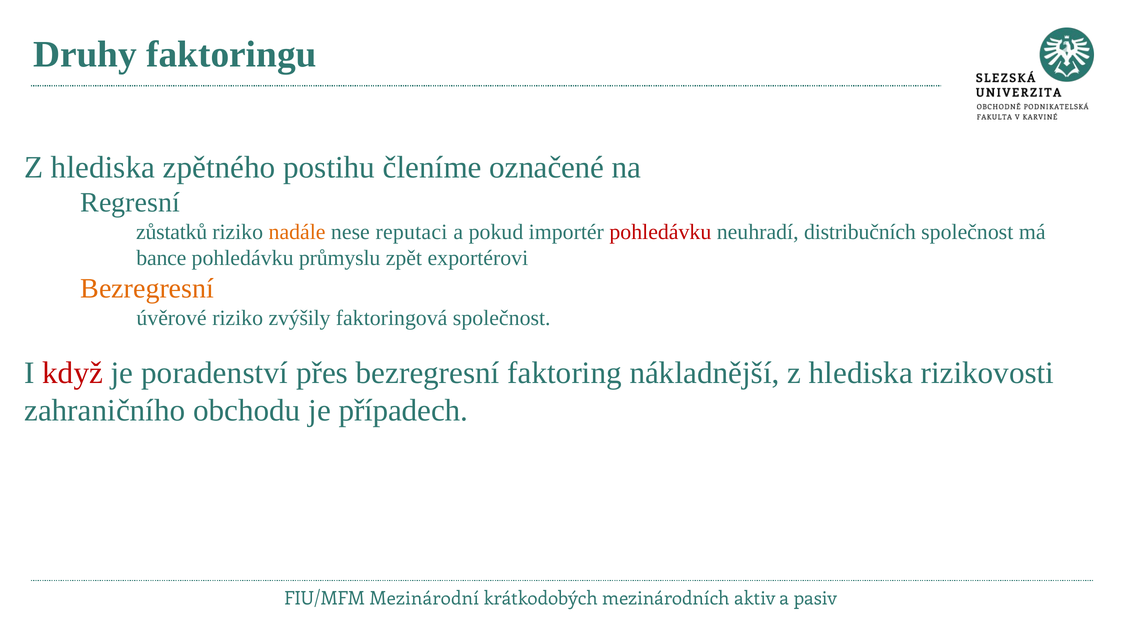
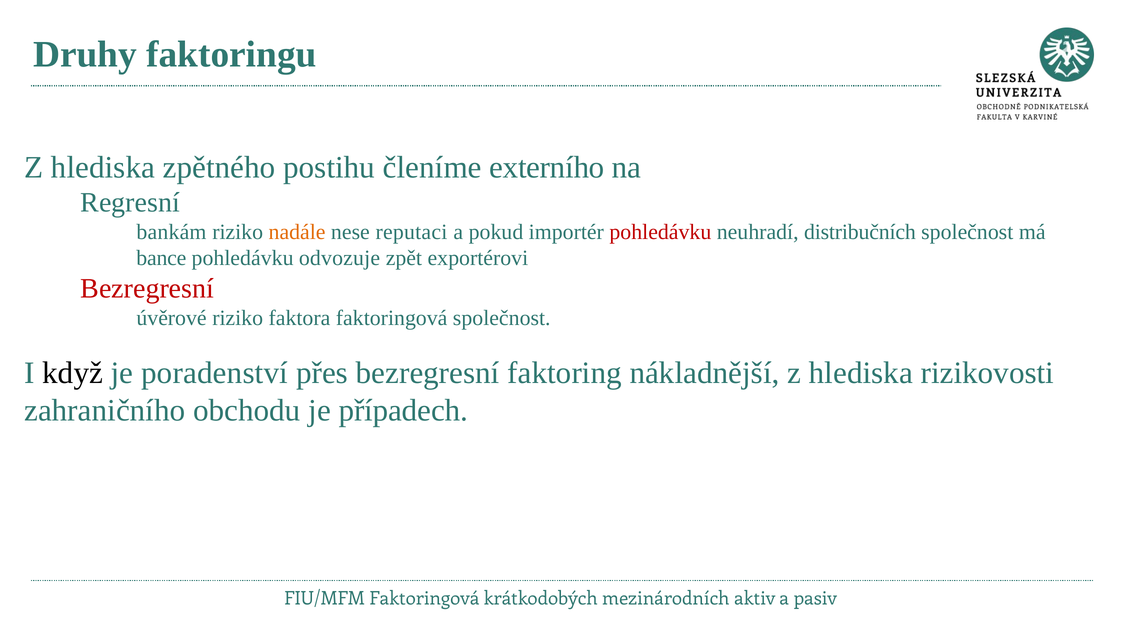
označené: označené -> externího (547, 167)
zůstatků: zůstatků -> bankám (171, 232)
průmyslu: průmyslu -> odvozuje (339, 258)
Bezregresní colour: orange -> red (147, 289)
zvýšily: zvýšily -> faktora (299, 318)
když colour: red -> black (73, 373)
FIU/MFM Mezinárodní: Mezinárodní -> Faktoringová (424, 599)
